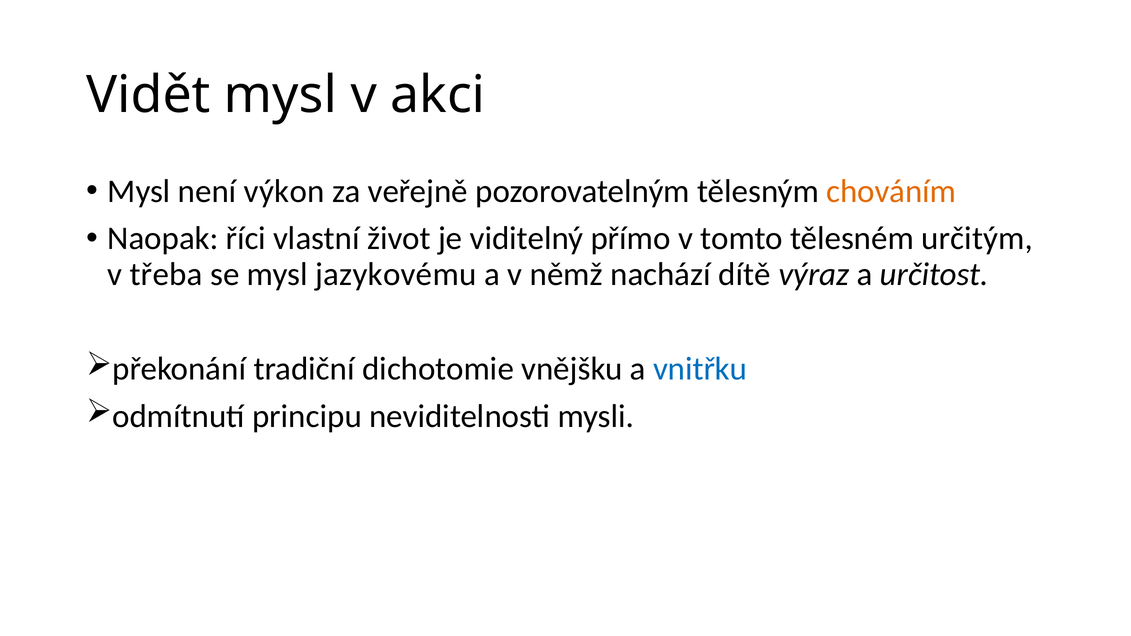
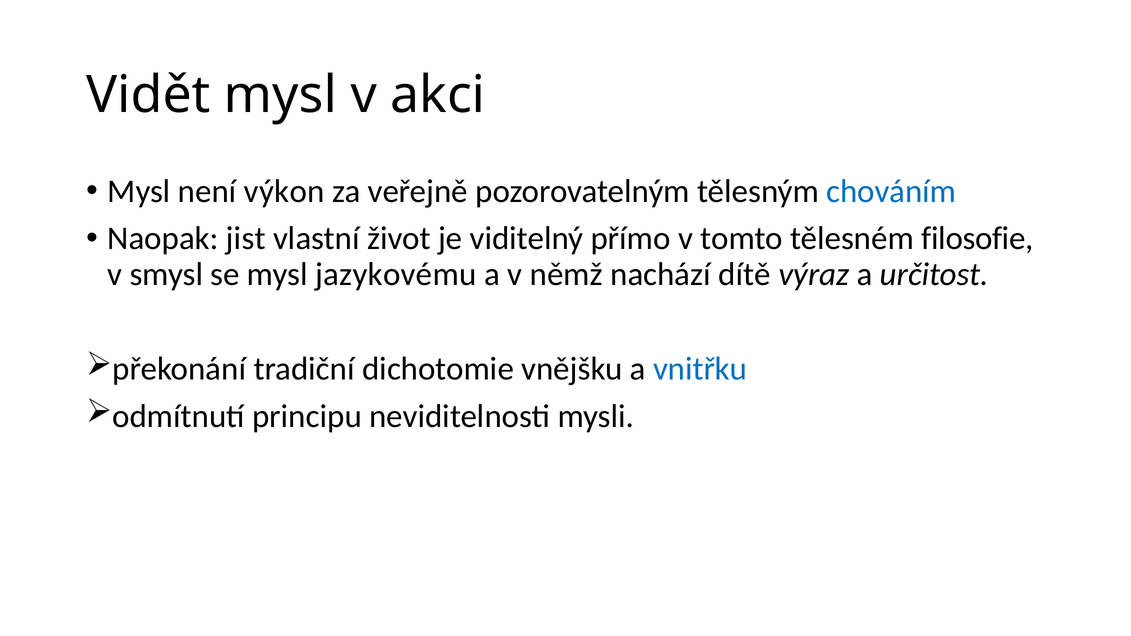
chováním colour: orange -> blue (891, 191)
říci: říci -> jist (246, 239)
určitým: určitým -> filosofie (977, 239)
třeba: třeba -> smysl (166, 274)
